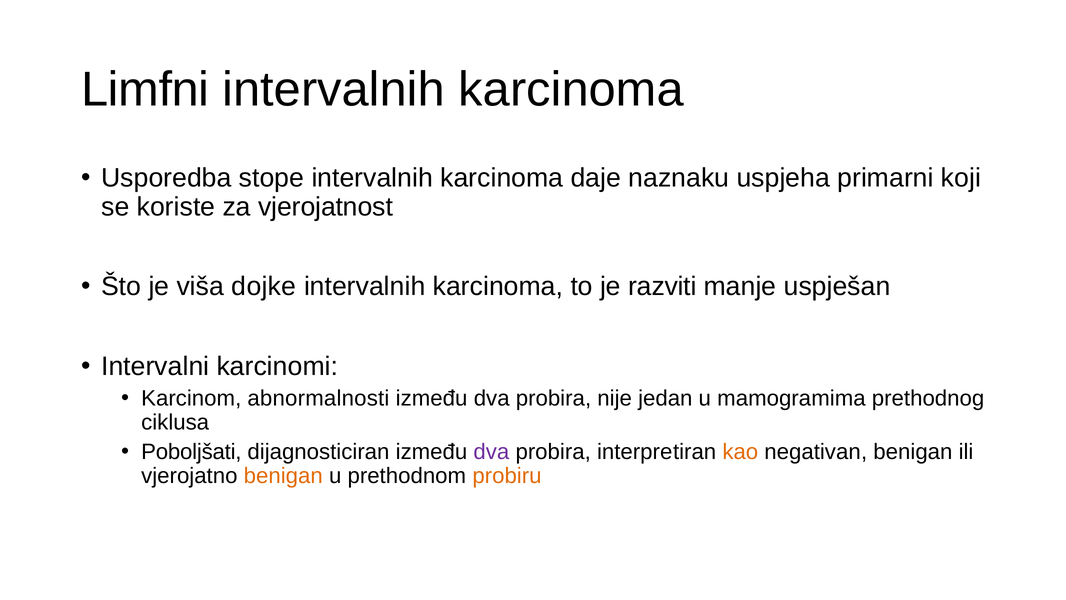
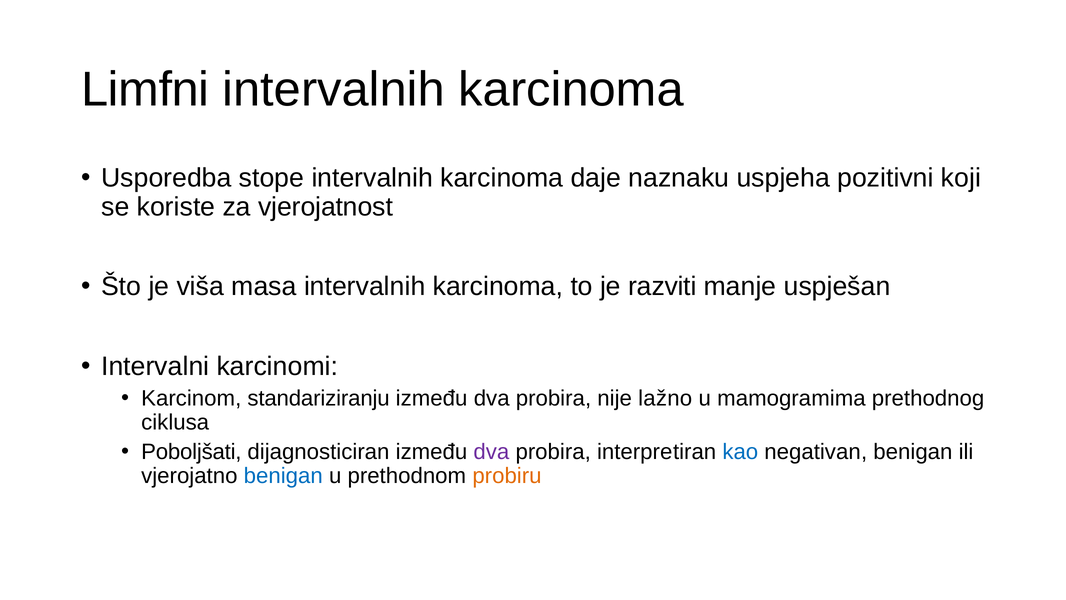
primarni: primarni -> pozitivni (885, 178)
dojke: dojke -> masa (264, 286)
abnormalnosti: abnormalnosti -> standariziranju (319, 398)
jedan: jedan -> lažno (665, 398)
kao colour: orange -> blue (740, 452)
benigan colour: orange -> blue (283, 476)
